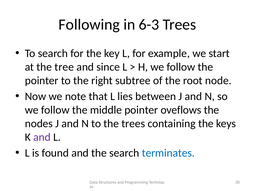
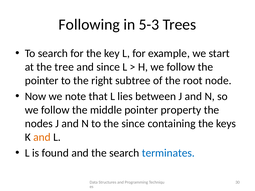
6-3: 6-3 -> 5-3 (149, 25)
oveflows: oveflows -> property (181, 110)
the trees: trees -> since (133, 124)
and colour: purple -> orange (42, 137)
